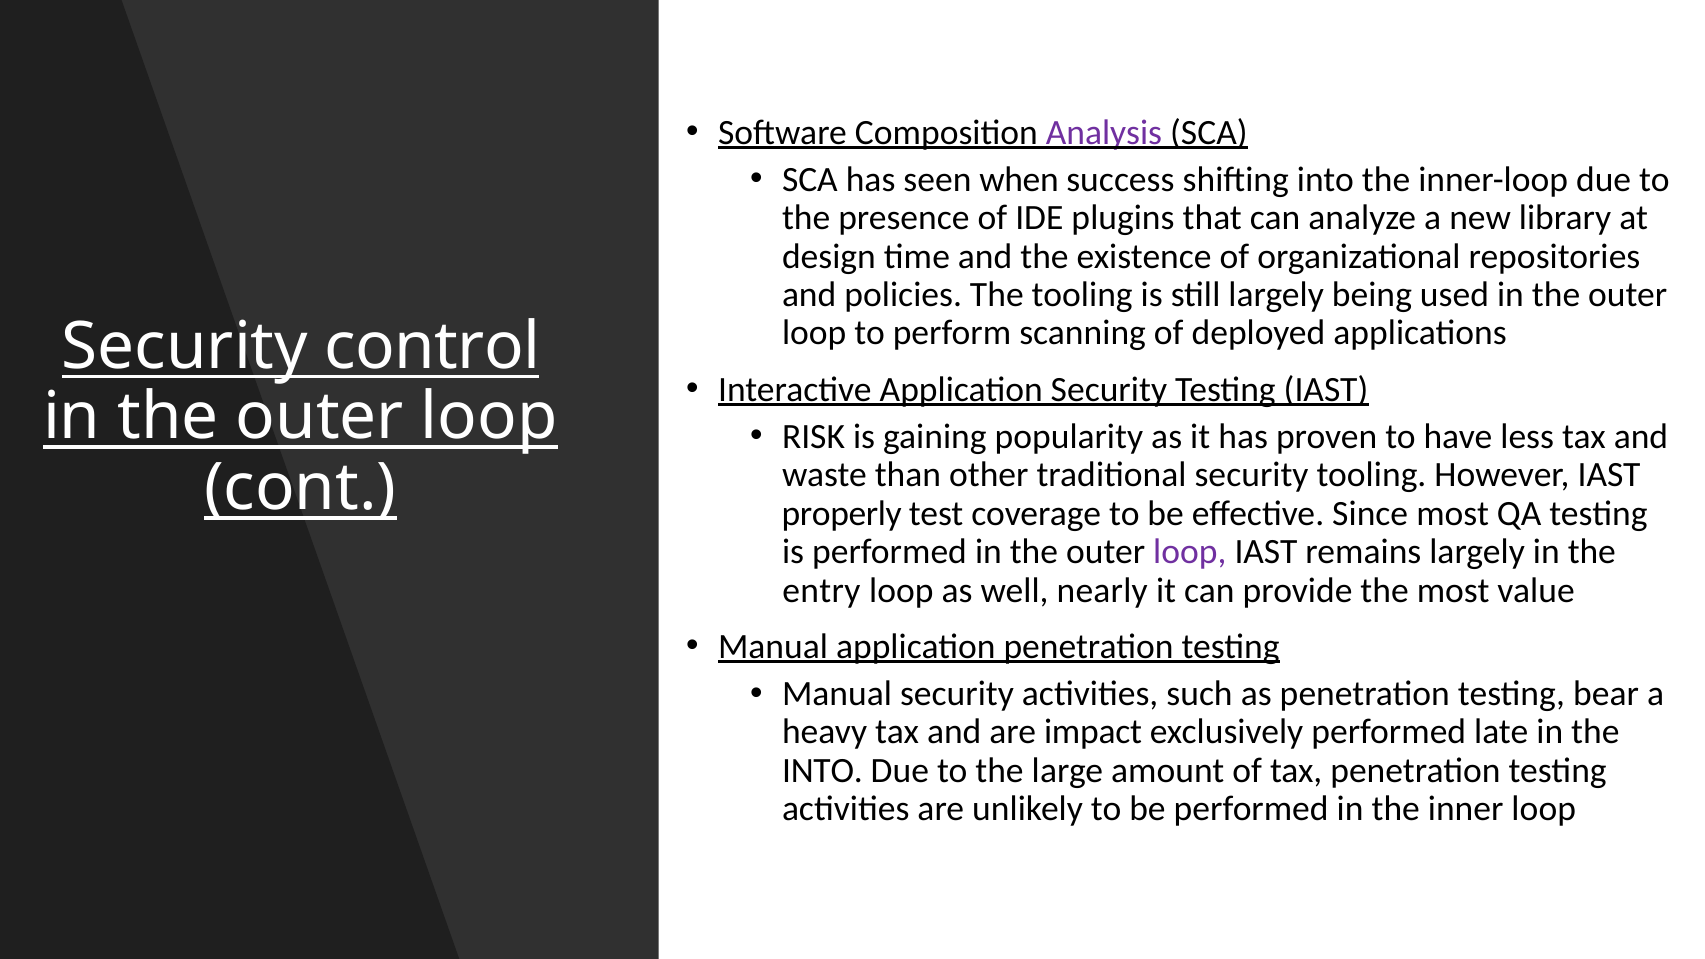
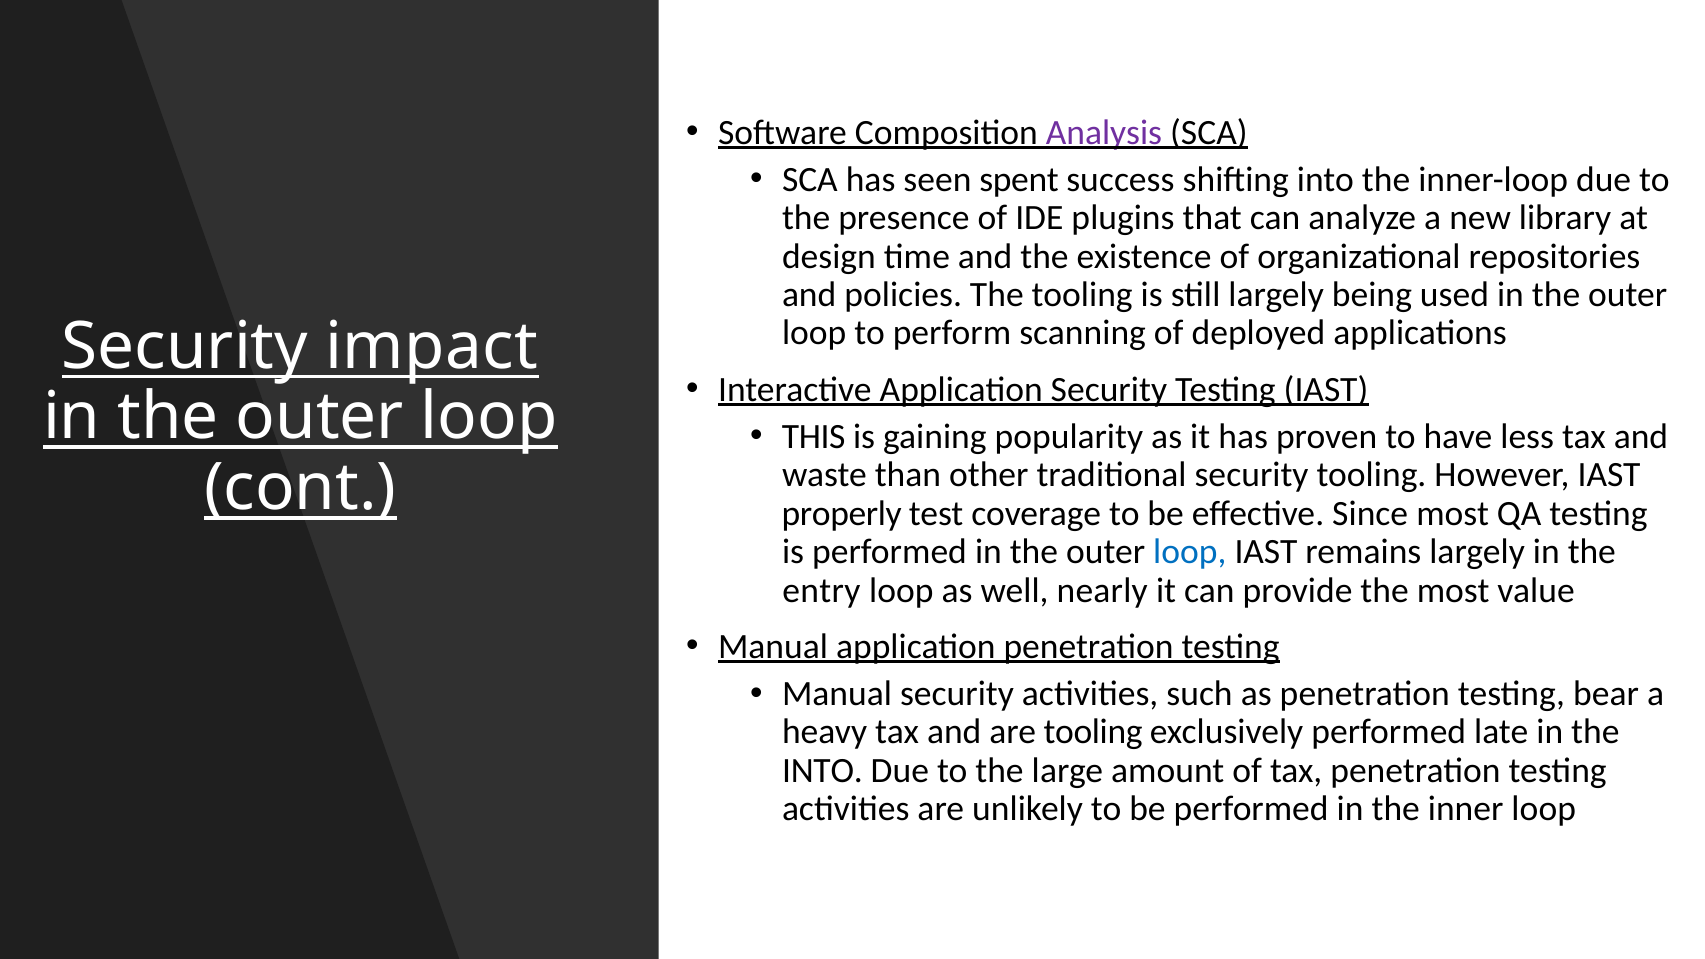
when: when -> spent (1019, 180)
control: control -> impact (432, 346)
RISK: RISK -> THIS (814, 437)
loop colour: purple -> blue (1190, 552)
are impact: impact -> tooling (1093, 732)
